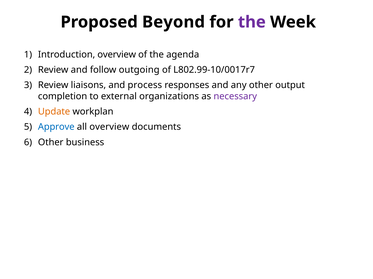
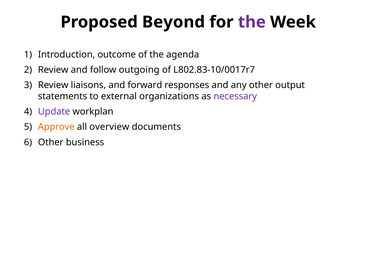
Introduction overview: overview -> outcome (117, 55)
L802.99-10/0017r7: L802.99-10/0017r7 -> L802.83-10/0017r7 (214, 70)
process: process -> forward (145, 85)
completion: completion -> statements (63, 97)
Update colour: orange -> purple (54, 112)
Approve colour: blue -> orange (56, 127)
